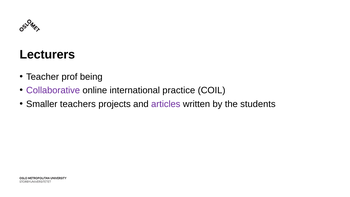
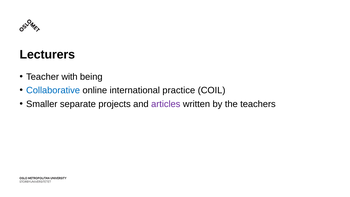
prof: prof -> with (70, 77)
Collaborative colour: purple -> blue (53, 90)
teachers: teachers -> separate (78, 104)
students: students -> teachers (258, 104)
